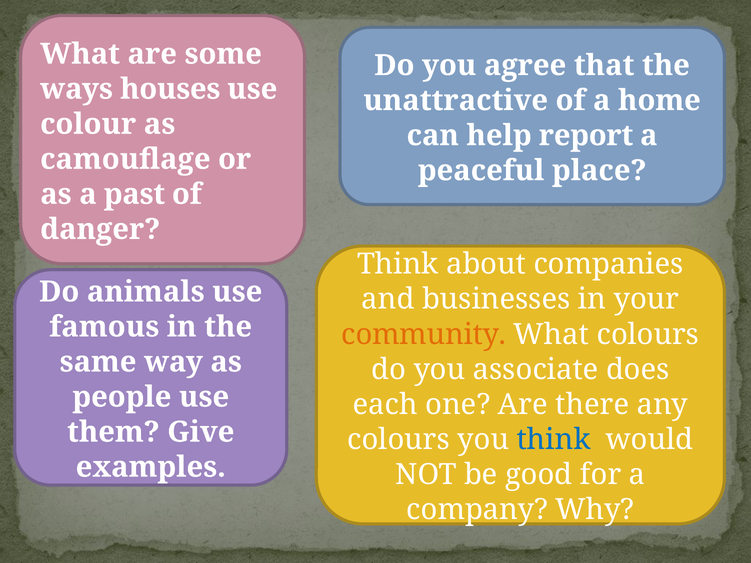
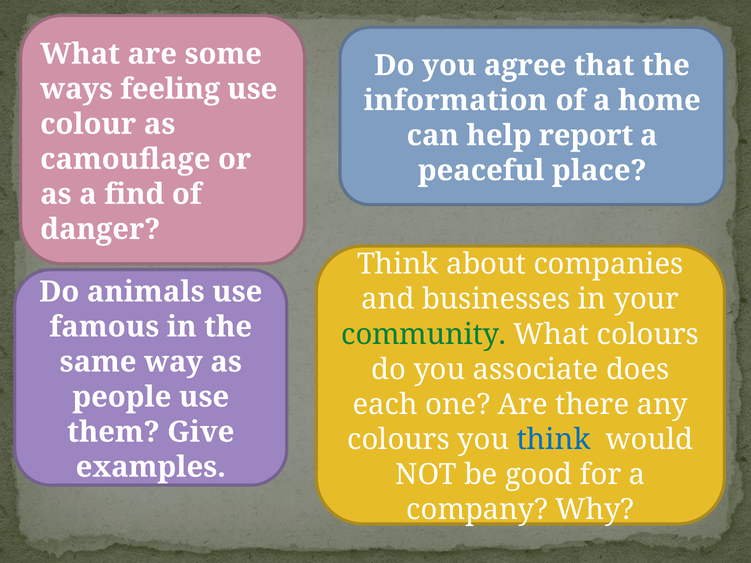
houses: houses -> feeling (170, 89)
unattractive: unattractive -> information (456, 101)
past: past -> find (134, 194)
community colour: orange -> green (424, 335)
